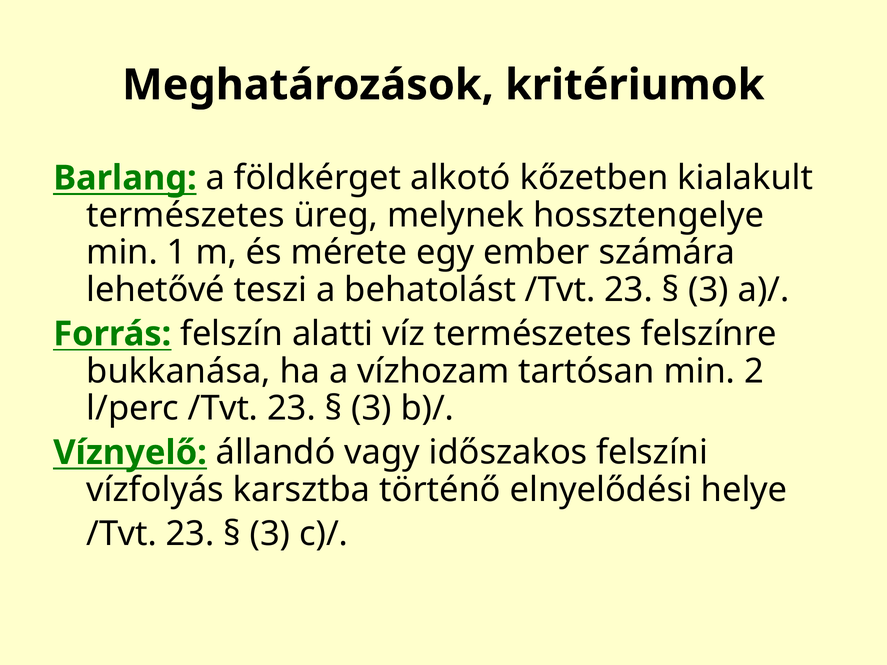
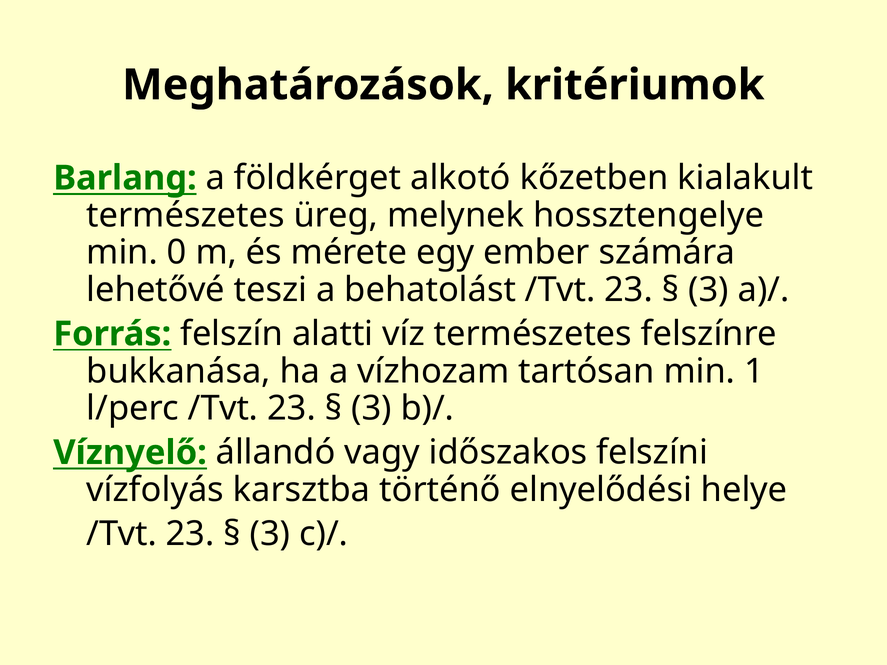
1: 1 -> 0 (177, 253)
2: 2 -> 1 (754, 371)
